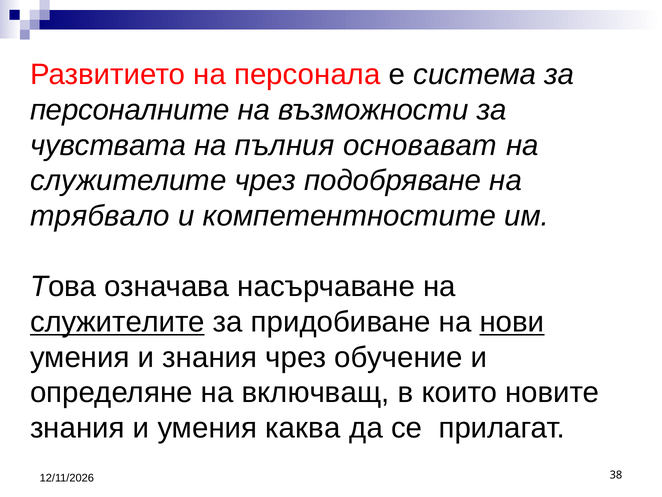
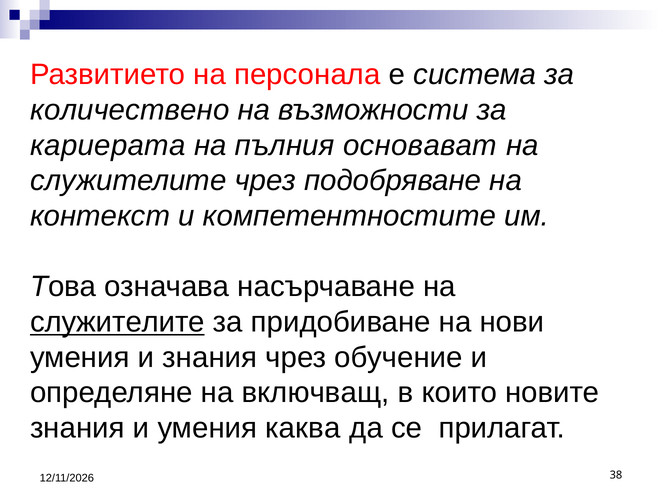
персоналните: персоналните -> количествено (130, 110)
чувствата: чувствата -> кариерата (108, 145)
трябвало: трябвало -> контекст (100, 216)
нови underline: present -> none (512, 322)
